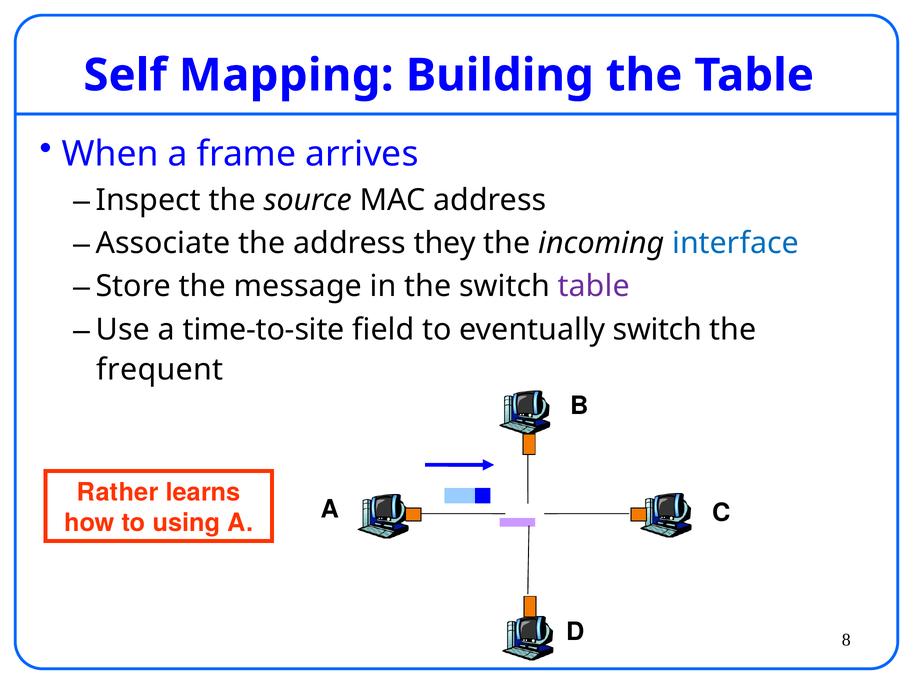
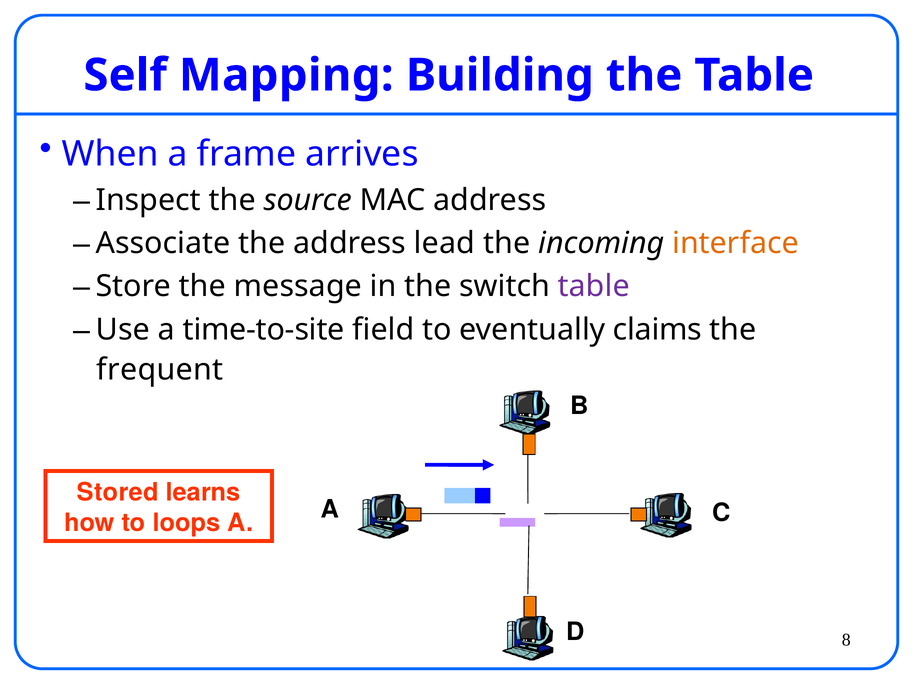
they: they -> lead (445, 243)
interface colour: blue -> orange (736, 243)
eventually switch: switch -> claims (657, 330)
Rather: Rather -> Stored (118, 493)
using: using -> loops (186, 524)
